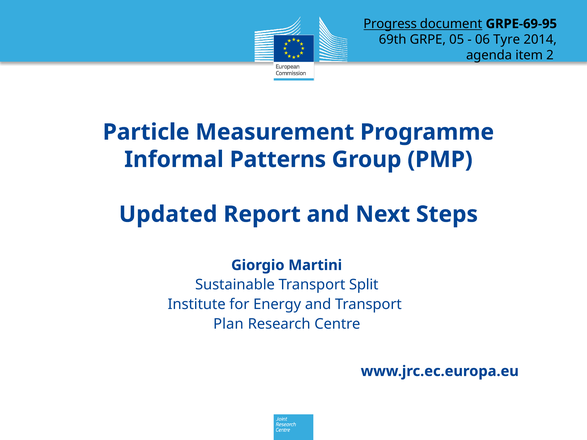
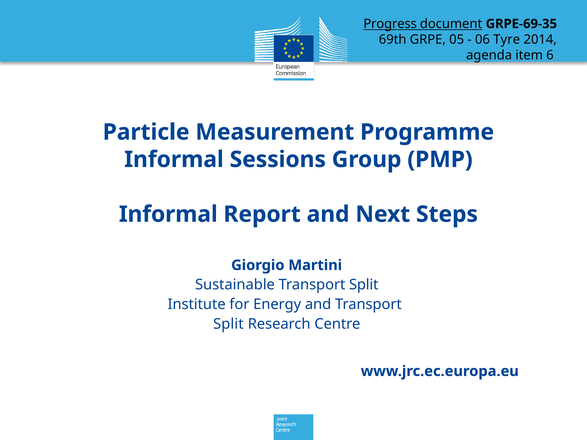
GRPE-69-95: GRPE-69-95 -> GRPE-69-35 (521, 24)
2: 2 -> 6 (550, 55)
Patterns: Patterns -> Sessions (278, 160)
Updated: Updated -> Informal (168, 214)
Plan: Plan -> Split (228, 324)
